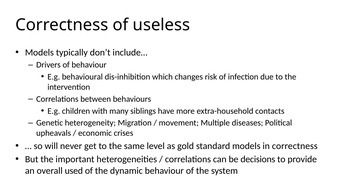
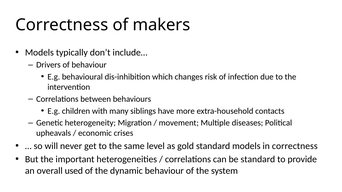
useless: useless -> makers (161, 25)
be decisions: decisions -> standard (258, 160)
